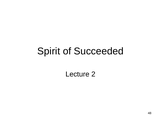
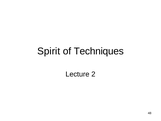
Succeeded: Succeeded -> Techniques (99, 51)
